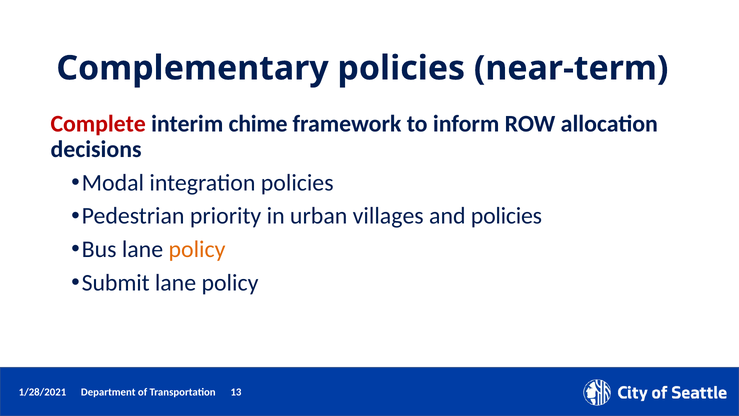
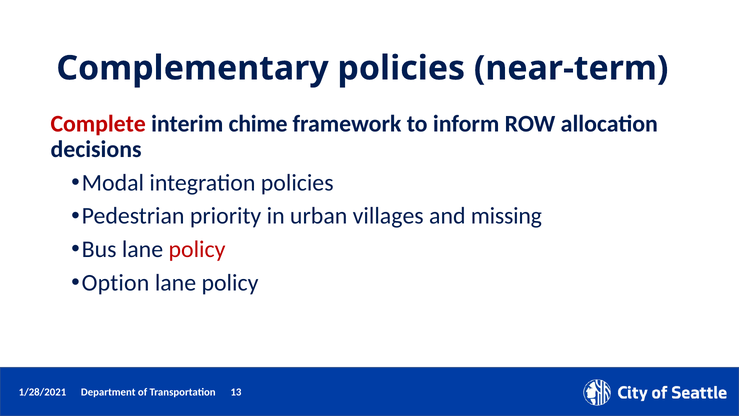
and policies: policies -> missing (506, 216)
policy colour: orange -> red (197, 249)
Submit: Submit -> Option (116, 282)
